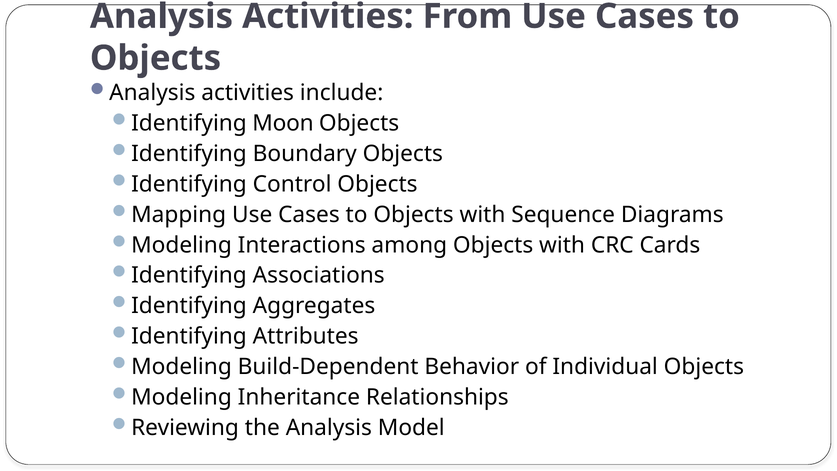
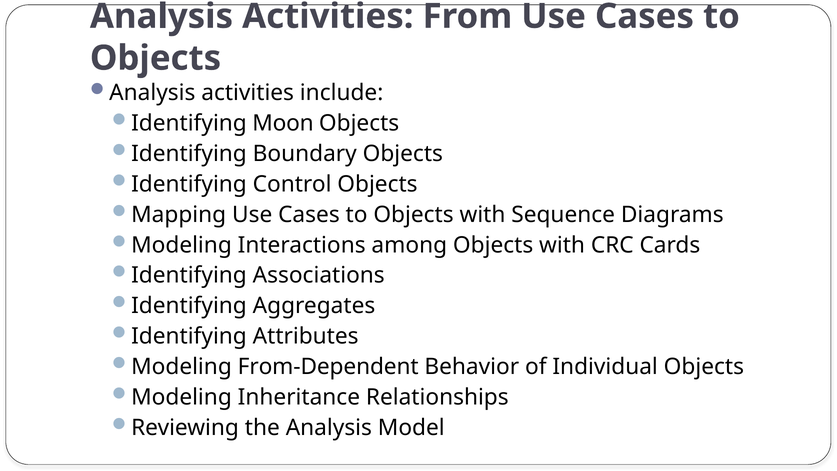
Build-Dependent: Build-Dependent -> From-Dependent (328, 367)
